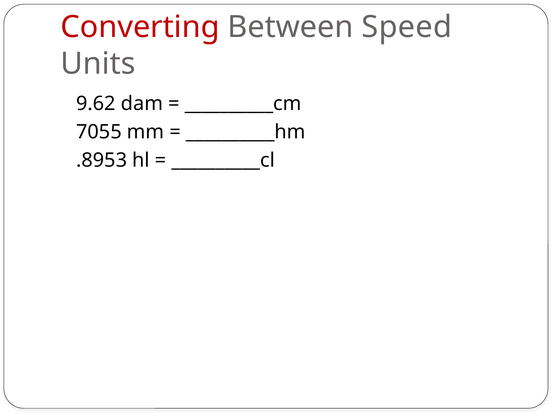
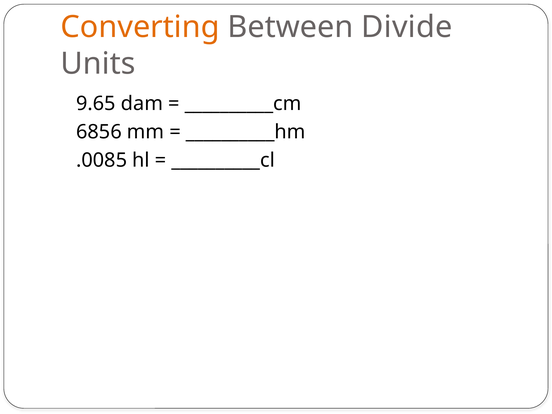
Converting colour: red -> orange (140, 27)
Speed: Speed -> Divide (407, 27)
9.62: 9.62 -> 9.65 (96, 103)
7055: 7055 -> 6856 (99, 132)
.8953: .8953 -> .0085 (102, 160)
